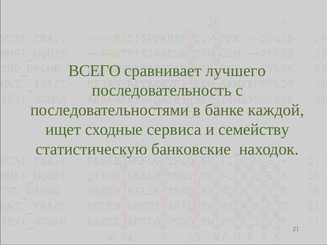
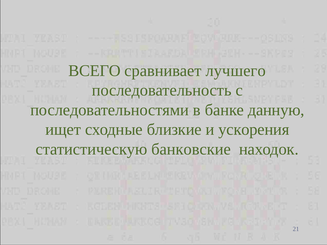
каждой: каждой -> данную (276, 110)
сервиса: сервиса -> близкие (174, 130)
семейству: семейству -> ускорения (254, 130)
